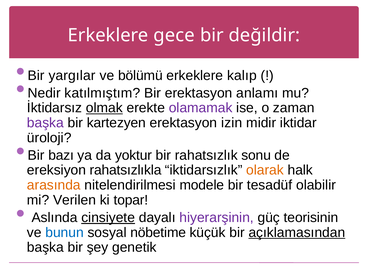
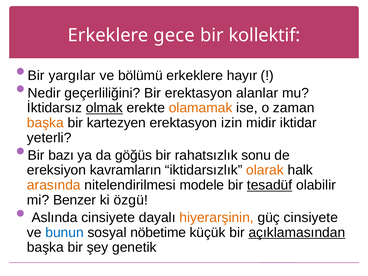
değildir: değildir -> kollektif (264, 35)
kalıp: kalıp -> hayır (242, 75)
katılmıştım: katılmıştım -> geçerliliğini (102, 93)
anlamı: anlamı -> alanlar (257, 93)
olamamak colour: purple -> orange (201, 108)
başka colour: purple -> orange (45, 123)
üroloji: üroloji -> yeterli (49, 138)
yoktur: yoktur -> göğüs (134, 155)
rahatsızlıkla: rahatsızlıkla -> kavramların (126, 170)
tesadüf underline: none -> present (270, 185)
Verilen: Verilen -> Benzer (75, 200)
topar: topar -> özgü (131, 200)
cinsiyete underline: present -> none (108, 218)
hiyerarşinin colour: purple -> orange (217, 218)
güç teorisinin: teorisinin -> cinsiyete (311, 218)
